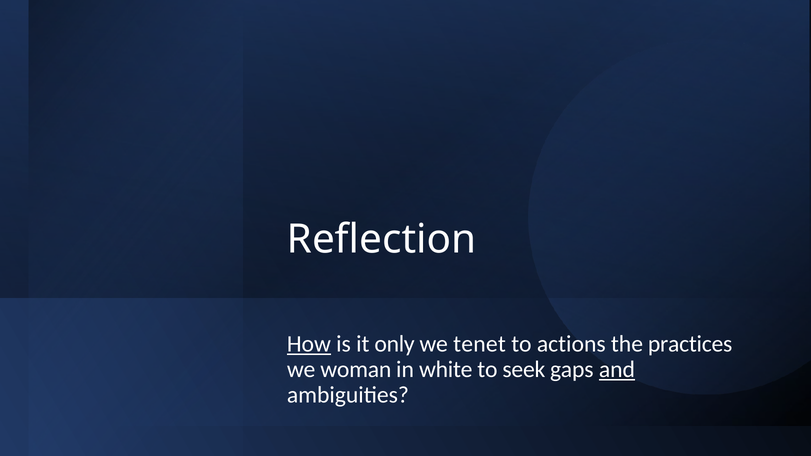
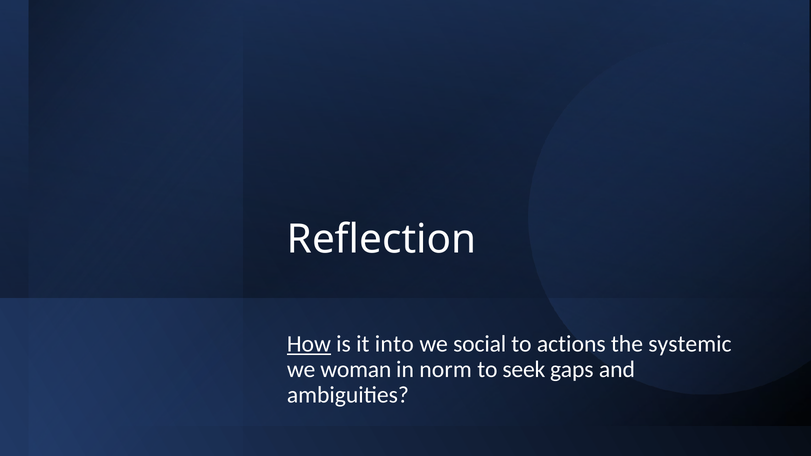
only: only -> into (394, 344)
tenet: tenet -> social (480, 344)
practices: practices -> systemic (690, 344)
white: white -> norm (446, 370)
and underline: present -> none (617, 370)
